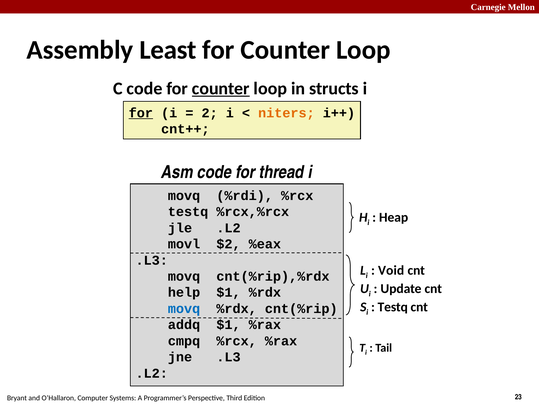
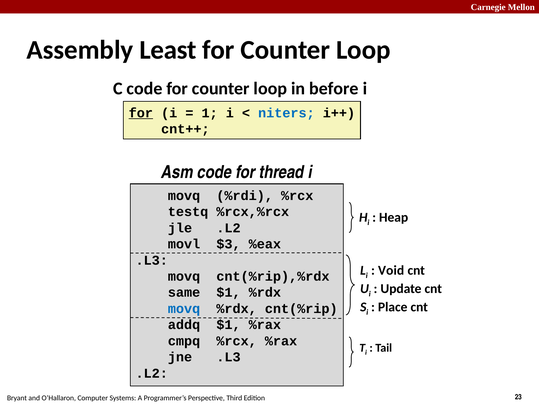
counter underline: present -> none (221, 88)
structs: structs -> before (334, 88)
2: 2 -> 1 (210, 113)
niters colour: orange -> blue (286, 113)
$2: $2 -> $3 (229, 244)
help: help -> same (184, 293)
Testq: Testq -> Place (393, 307)
